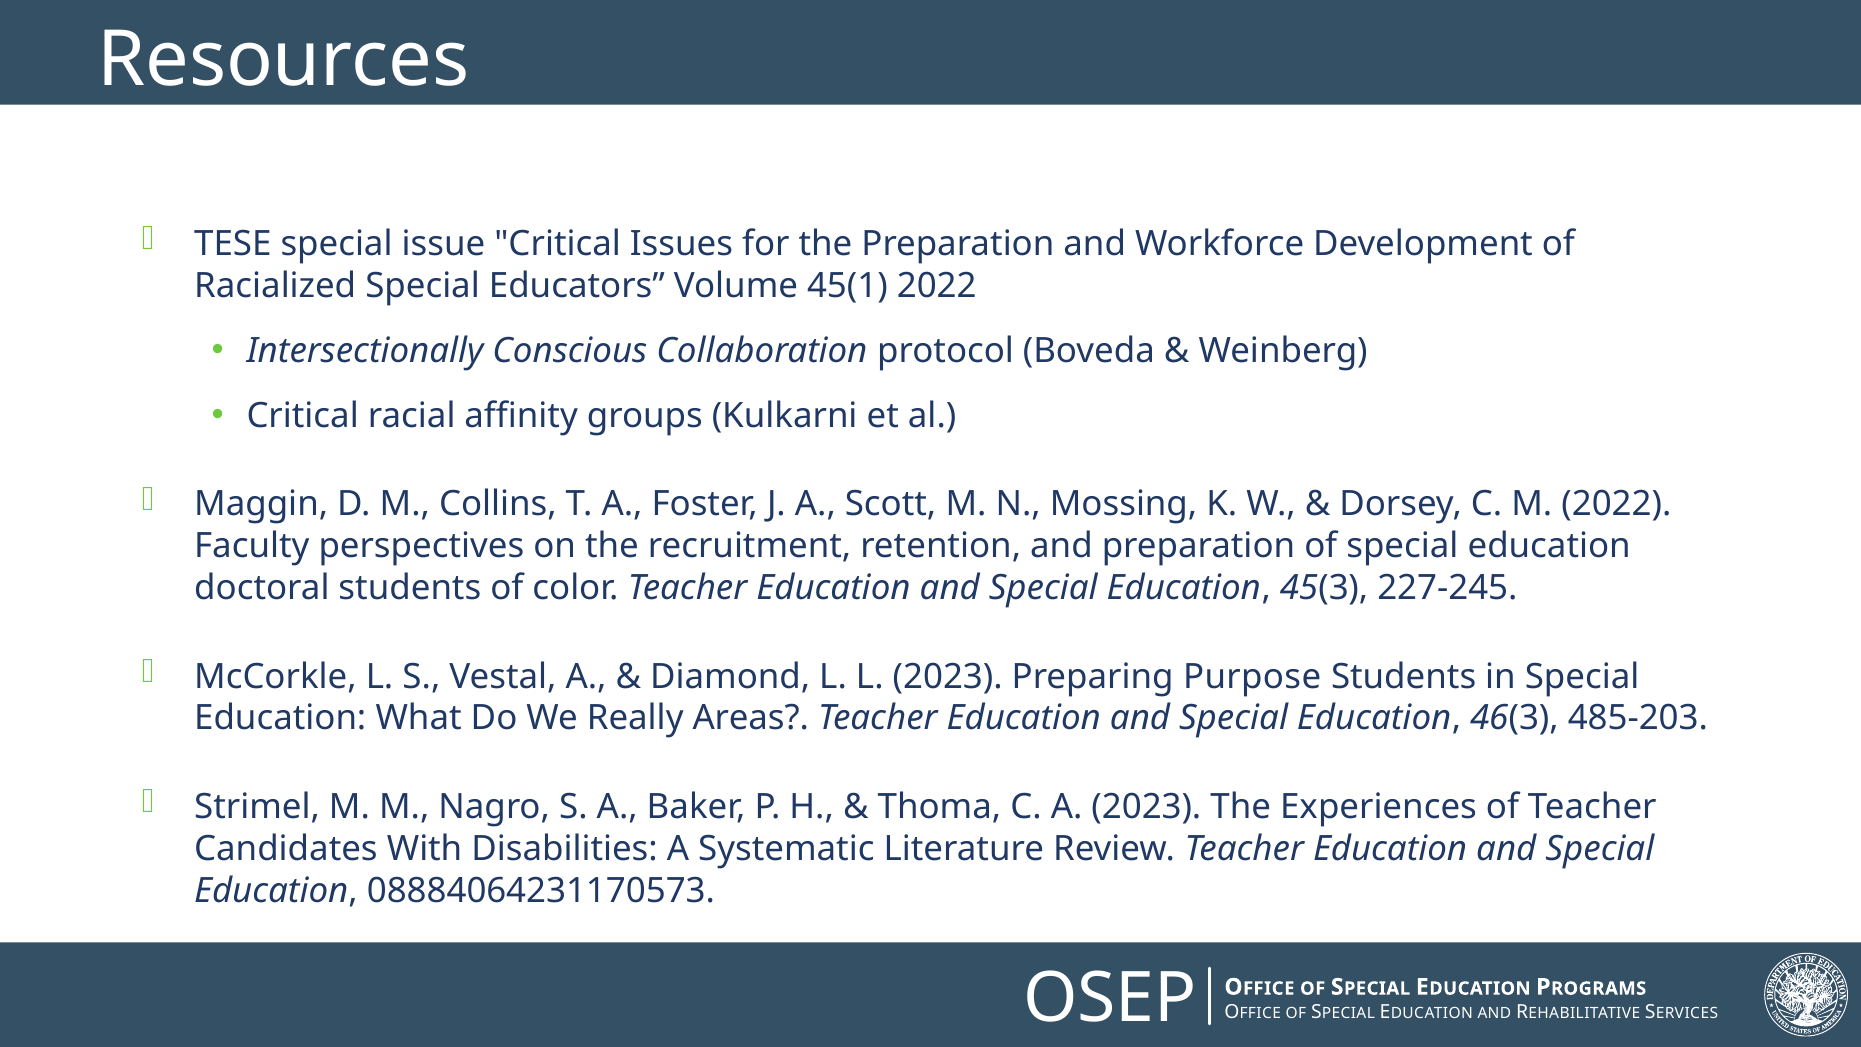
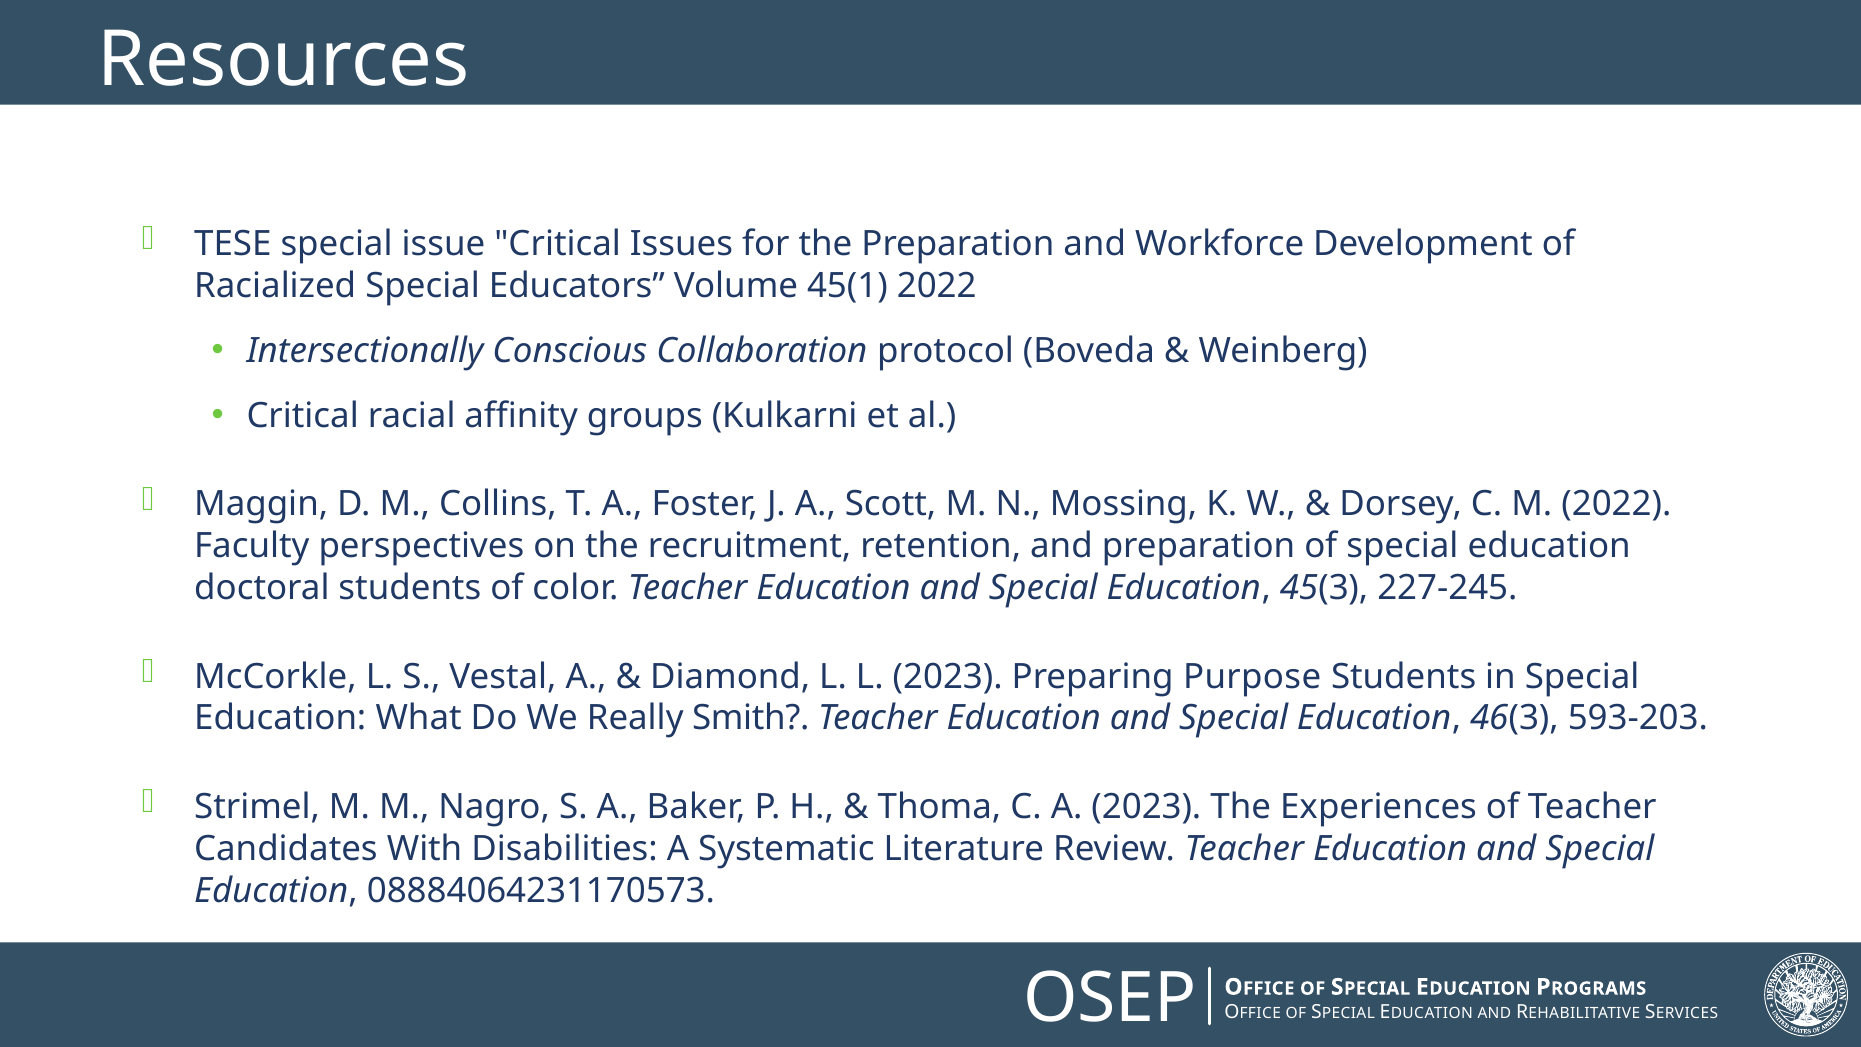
Areas: Areas -> Smith (751, 718)
485-203: 485-203 -> 593-203 (1638, 718)
